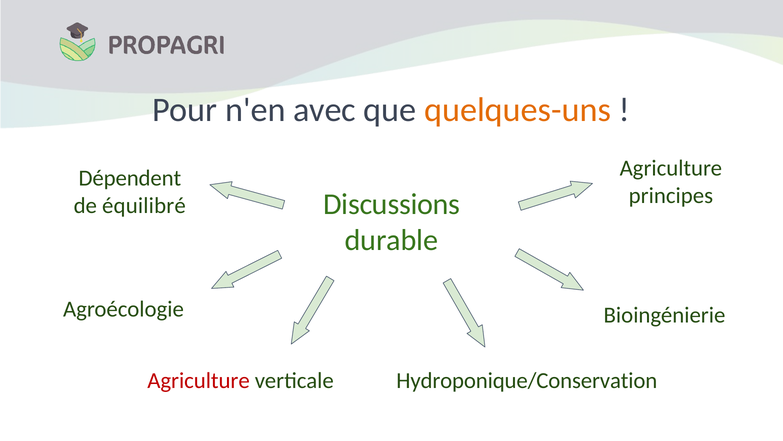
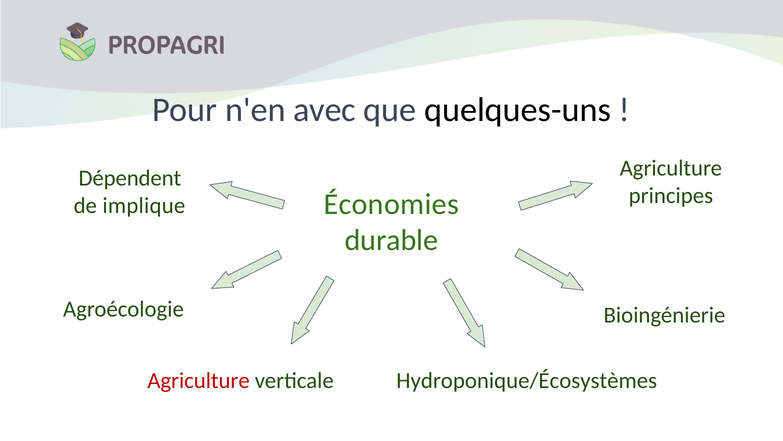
quelques-uns colour: orange -> black (518, 110)
Discussions: Discussions -> Économies (391, 204)
équilibré: équilibré -> implique (144, 206)
Hydroponique/Conservation: Hydroponique/Conservation -> Hydroponique/Écosystèmes (527, 380)
